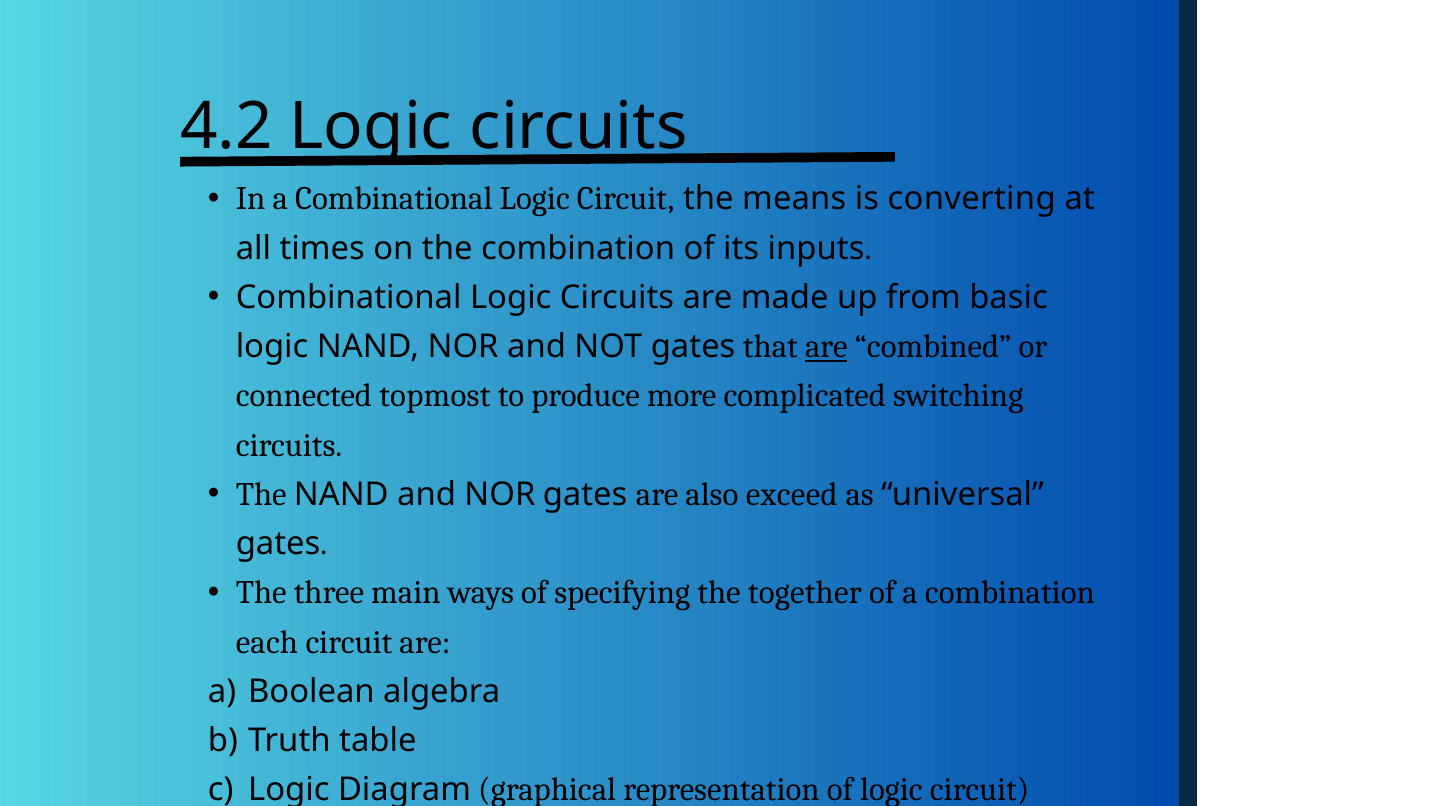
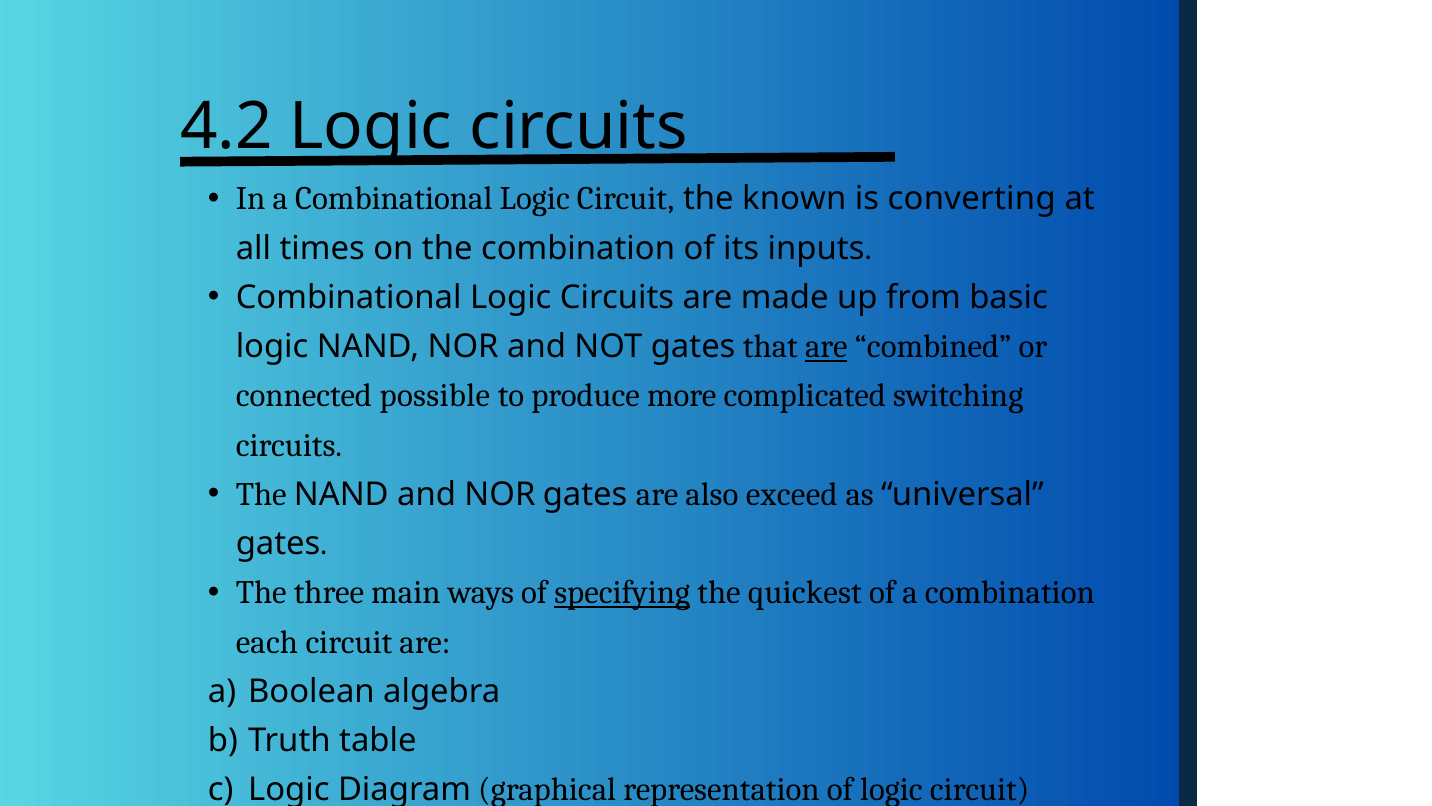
means: means -> known (794, 199)
topmost: topmost -> possible (435, 396)
specifying underline: none -> present (622, 593)
together: together -> quickest (805, 593)
